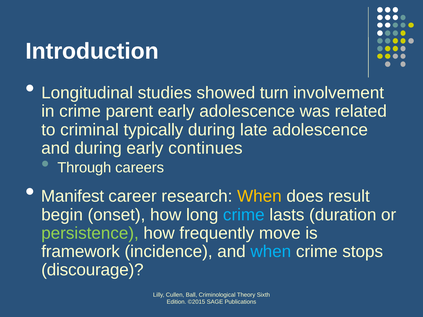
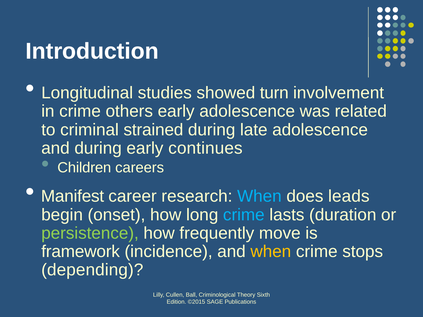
parent: parent -> others (129, 111)
typically: typically -> strained (153, 130)
Through: Through -> Children (84, 168)
When colour: yellow -> light blue (259, 197)
result: result -> leads (349, 197)
when colour: light blue -> yellow (271, 252)
discourage: discourage -> depending (92, 270)
